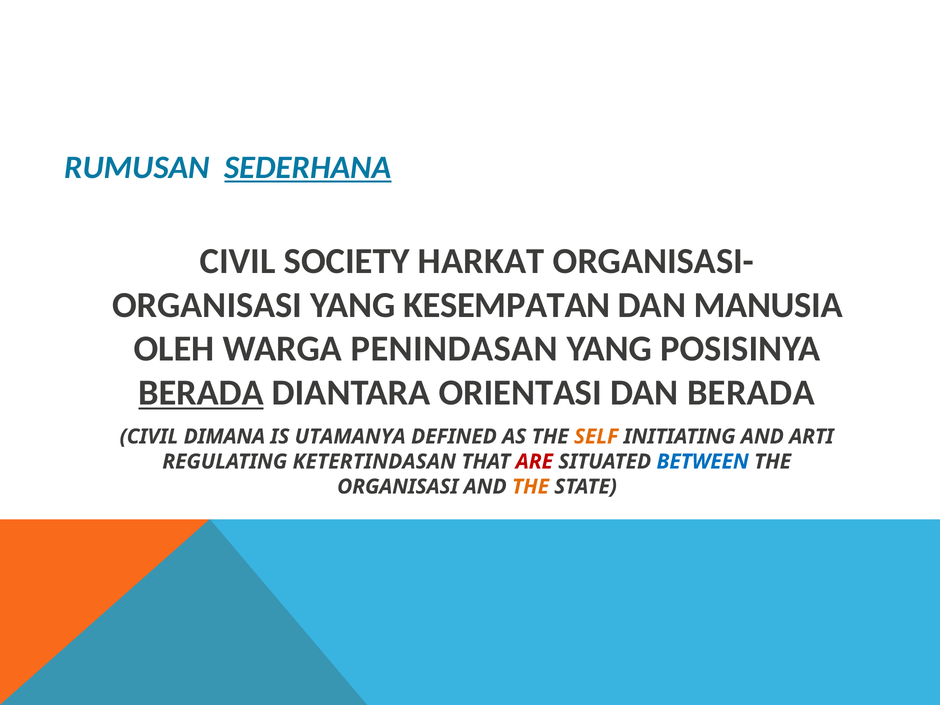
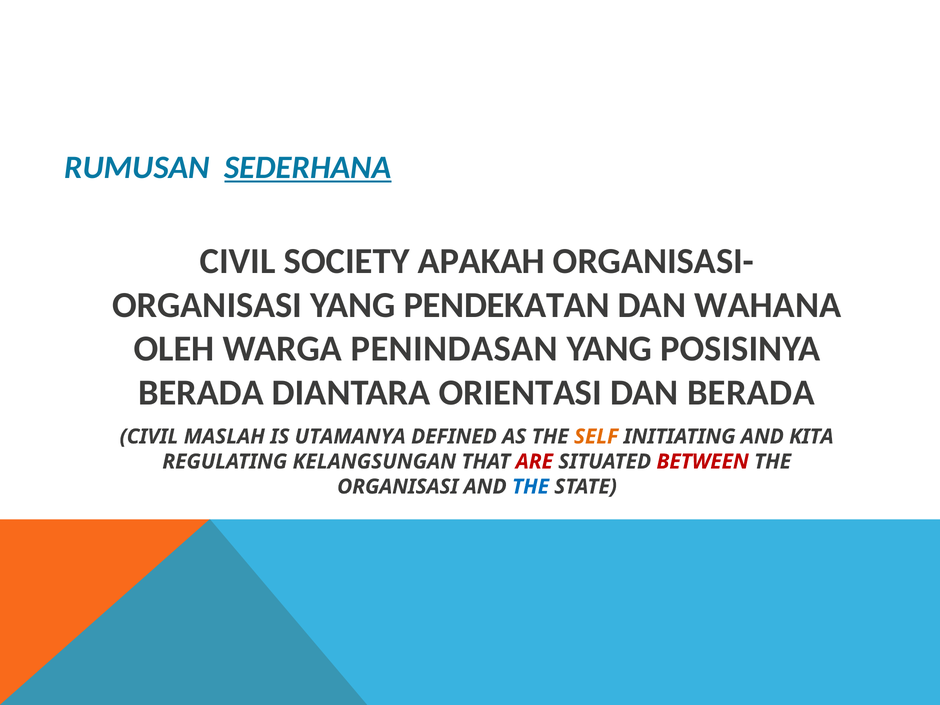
HARKAT: HARKAT -> APAKAH (481, 261)
KESEMPATAN: KESEMPATAN -> PENDEKATAN (507, 305)
MANUSIA: MANUSIA -> WAHANA (768, 305)
BERADA underline: present -> none (201, 393)
DIMANA: DIMANA -> MASLAH (224, 437)
ARTI: ARTI -> KITA (811, 437)
KETERTINDASAN: KETERTINDASAN -> KELANGSUNGAN (374, 462)
BETWEEN colour: blue -> red (703, 462)
THE colour: orange -> blue (531, 487)
